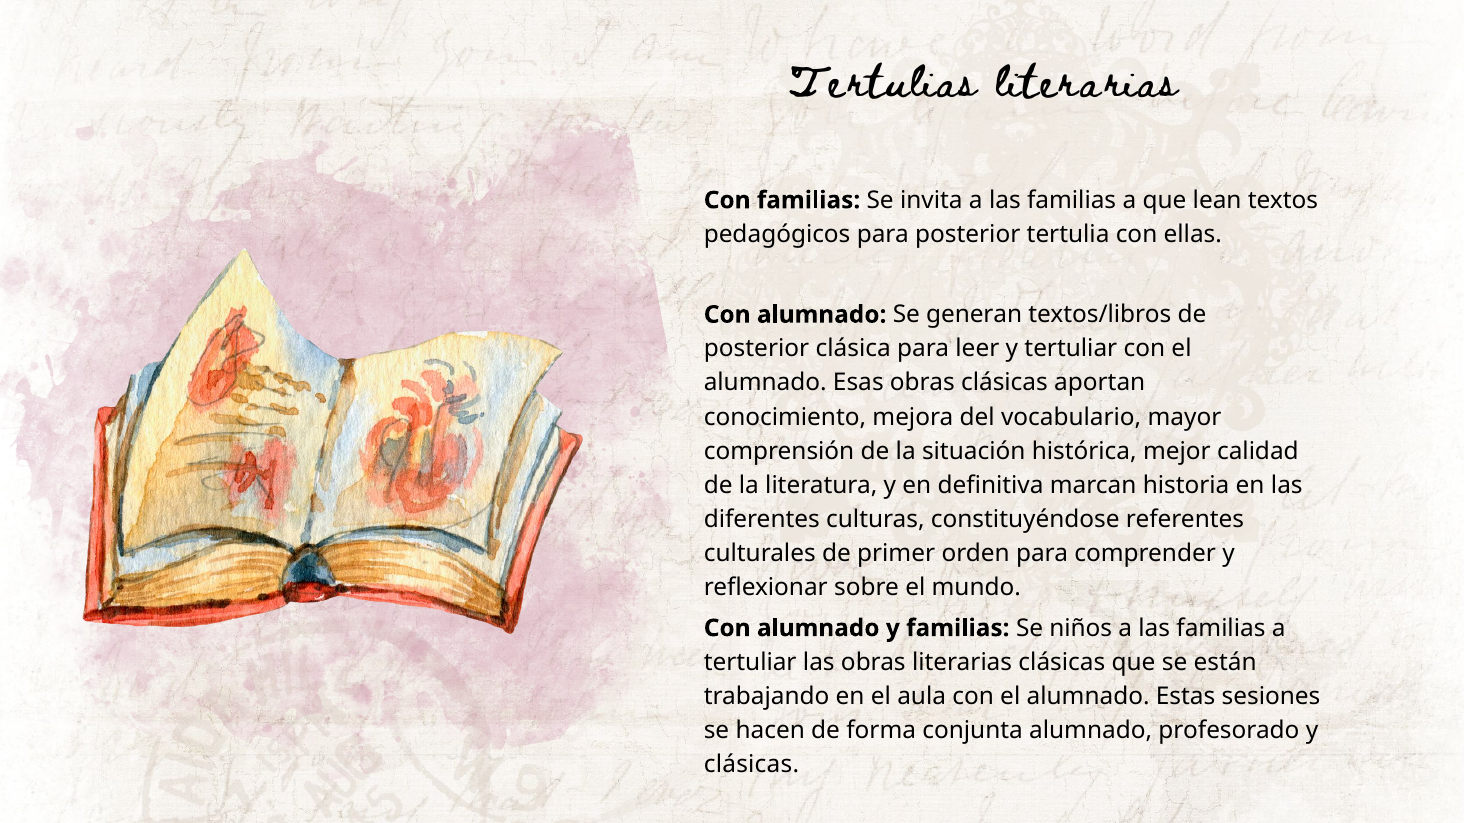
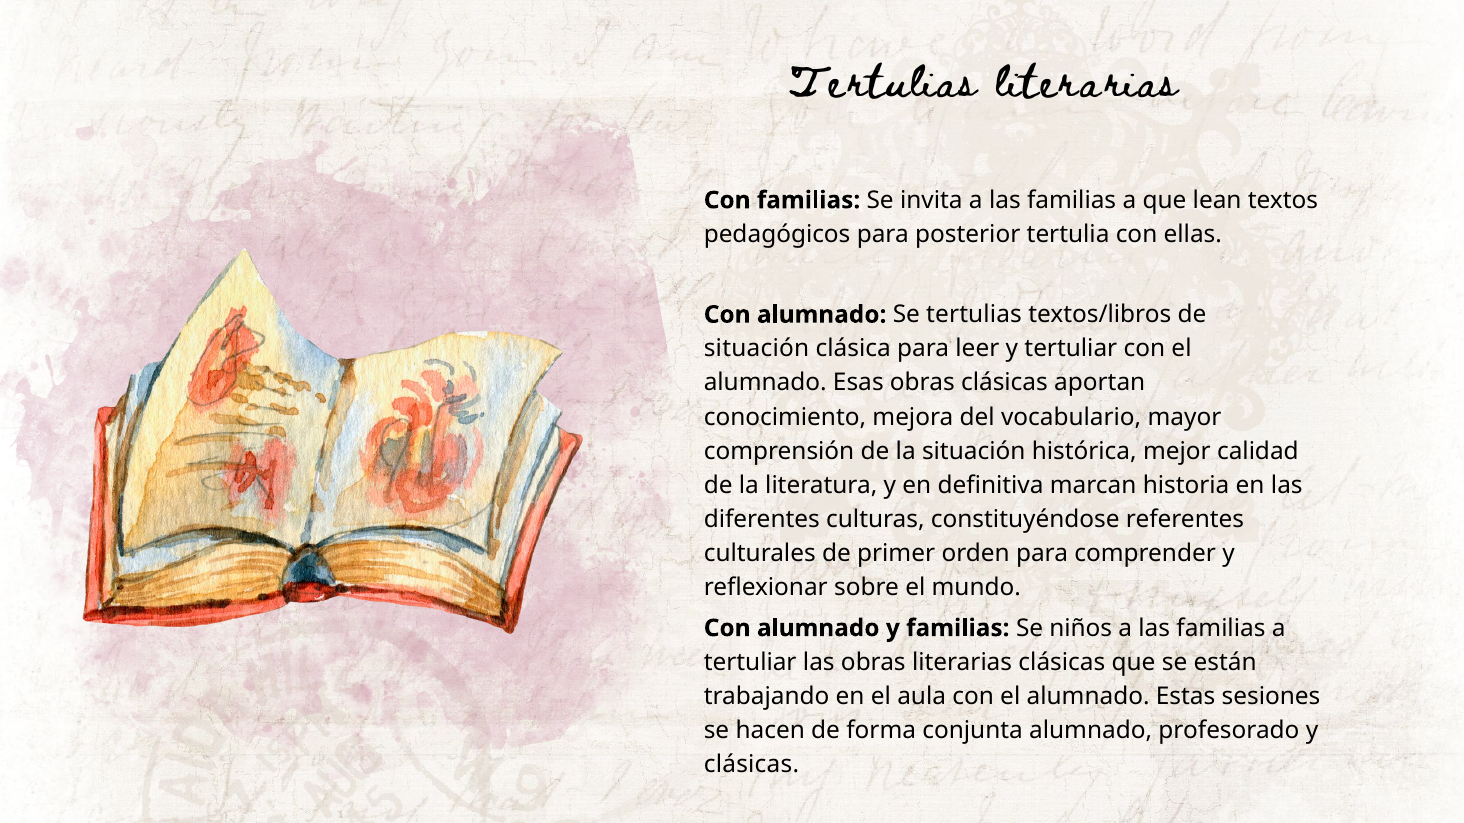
Se generan: generan -> tertulias (974, 315)
posterior: posterior -> situación (756, 349)
